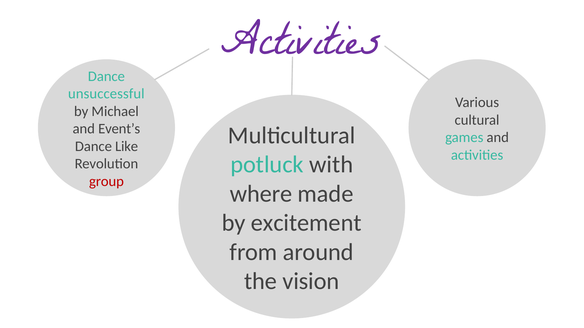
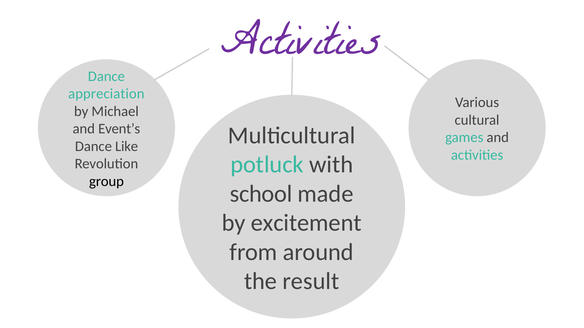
unsuccessful: unsuccessful -> appreciation (106, 94)
group colour: red -> black (106, 182)
where: where -> school (261, 194)
vision: vision -> result (311, 282)
